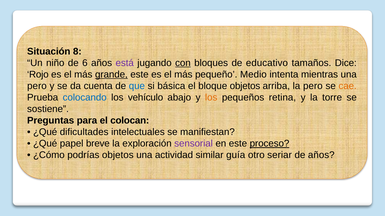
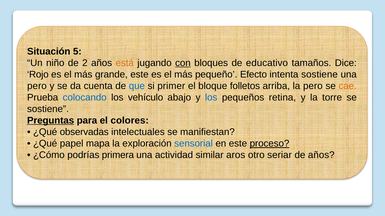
8: 8 -> 5 (77, 51)
6: 6 -> 2 (85, 63)
está colour: purple -> orange (125, 63)
grande underline: present -> none (111, 75)
Medio: Medio -> Efecto (254, 75)
intenta mientras: mientras -> sostiene (319, 75)
básica: básica -> primer (171, 86)
bloque objetos: objetos -> folletos (245, 86)
los colour: orange -> blue (211, 98)
Preguntas underline: none -> present (51, 121)
colocan: colocan -> colores (130, 121)
dificultades: dificultades -> observadas (84, 132)
breve: breve -> mapa (98, 144)
sensorial colour: purple -> blue (194, 144)
podrías objetos: objetos -> primera (118, 155)
guía: guía -> aros (236, 155)
